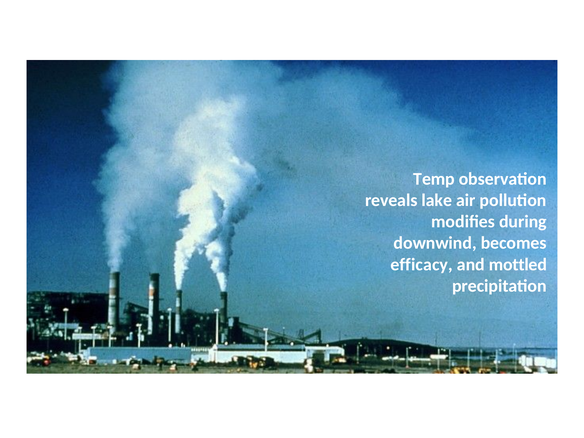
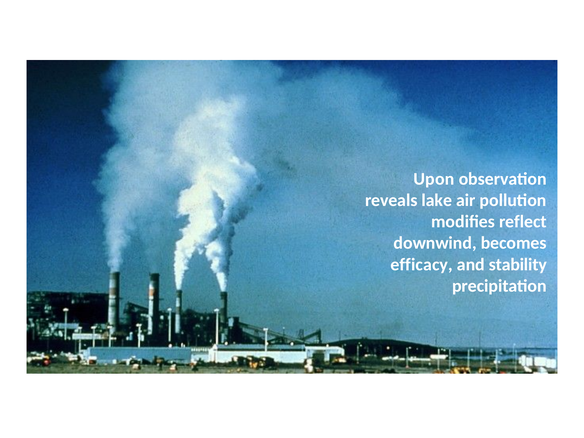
Temp: Temp -> Upon (434, 179)
during: during -> reflect (523, 222)
mottled: mottled -> stability (518, 264)
